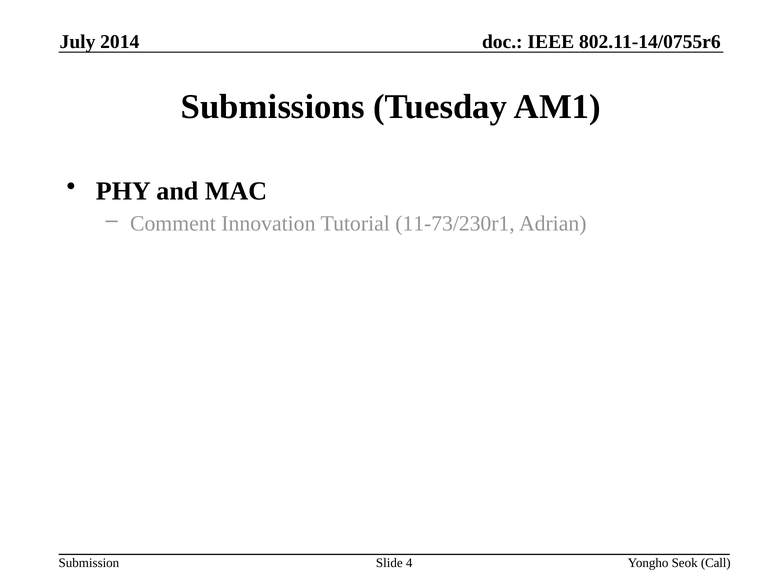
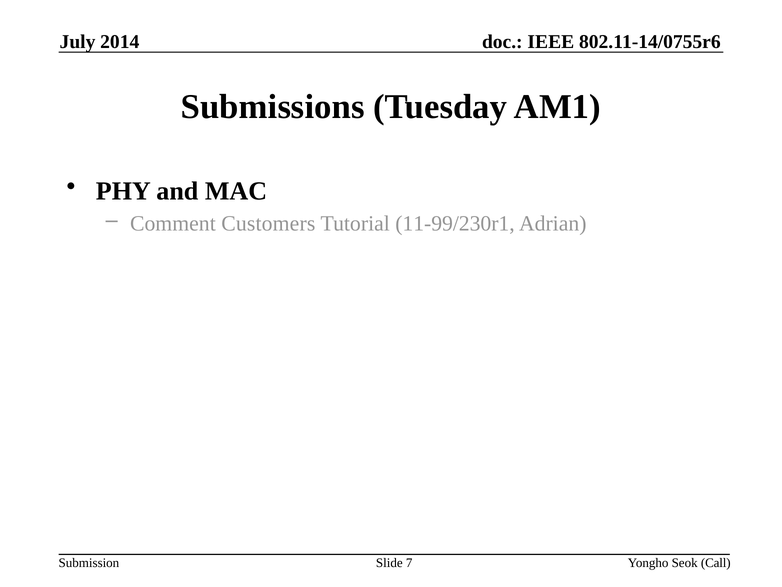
Innovation: Innovation -> Customers (268, 224)
11-73/230r1: 11-73/230r1 -> 11-99/230r1 (455, 224)
4: 4 -> 7 (409, 562)
